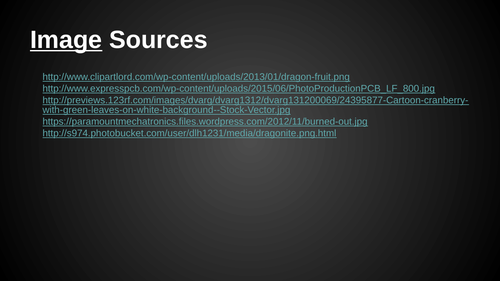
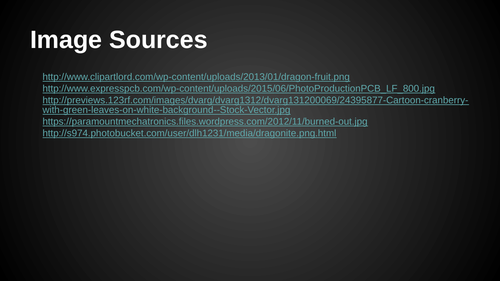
Image underline: present -> none (66, 40)
